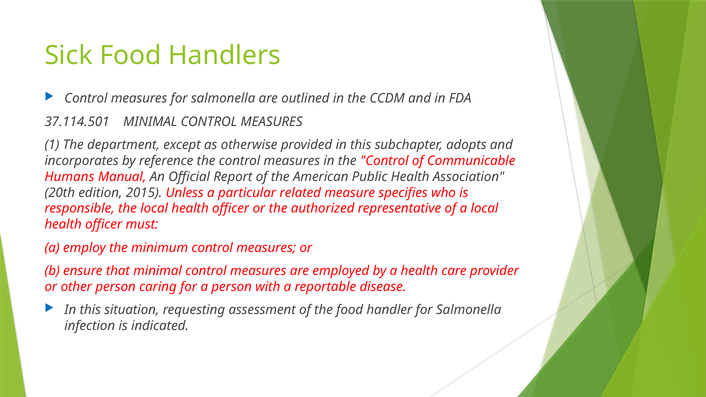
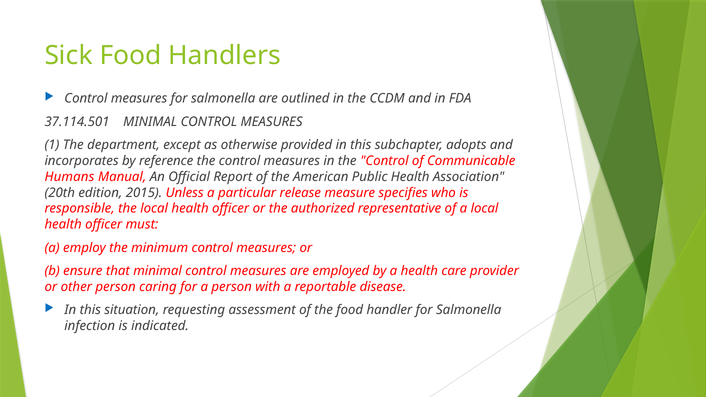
related: related -> release (300, 193)
